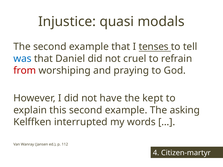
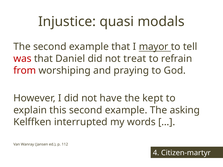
tenses: tenses -> mayor (154, 47)
was colour: blue -> red (22, 59)
cruel: cruel -> treat (135, 59)
